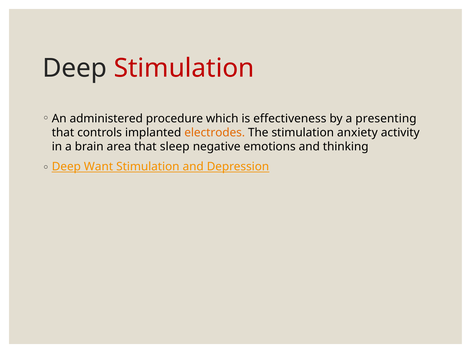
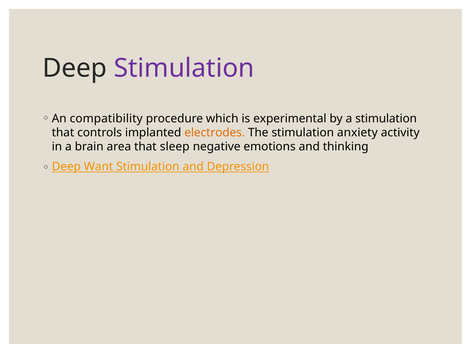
Stimulation colour: red -> purple (184, 68)
administered: administered -> compatibility (106, 119)
effectiveness: effectiveness -> experimental (290, 119)
a presenting: presenting -> stimulation (386, 119)
